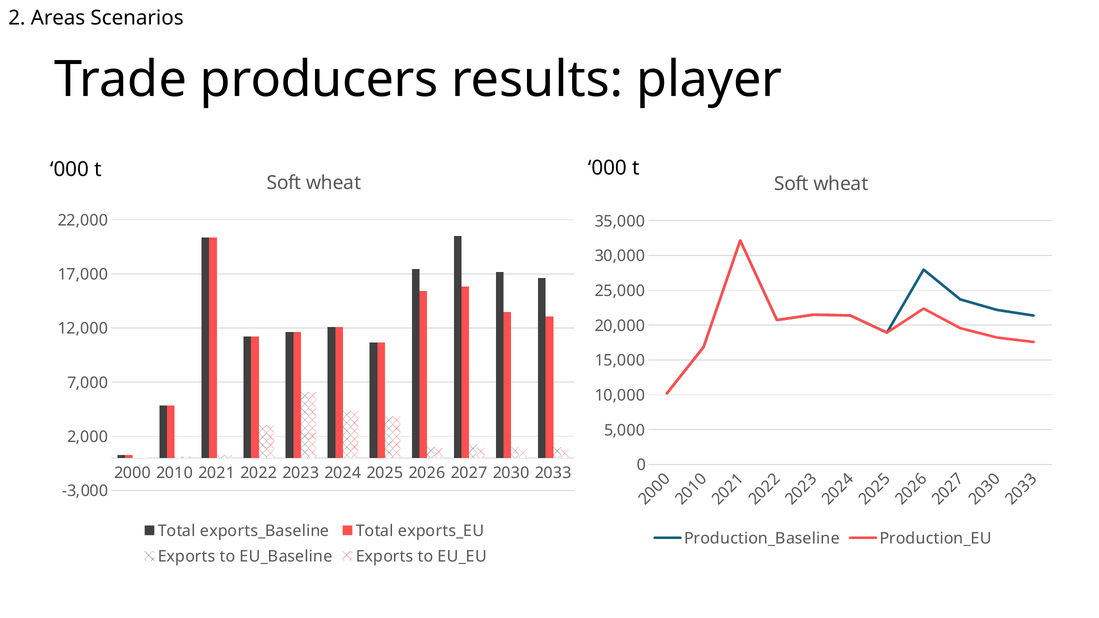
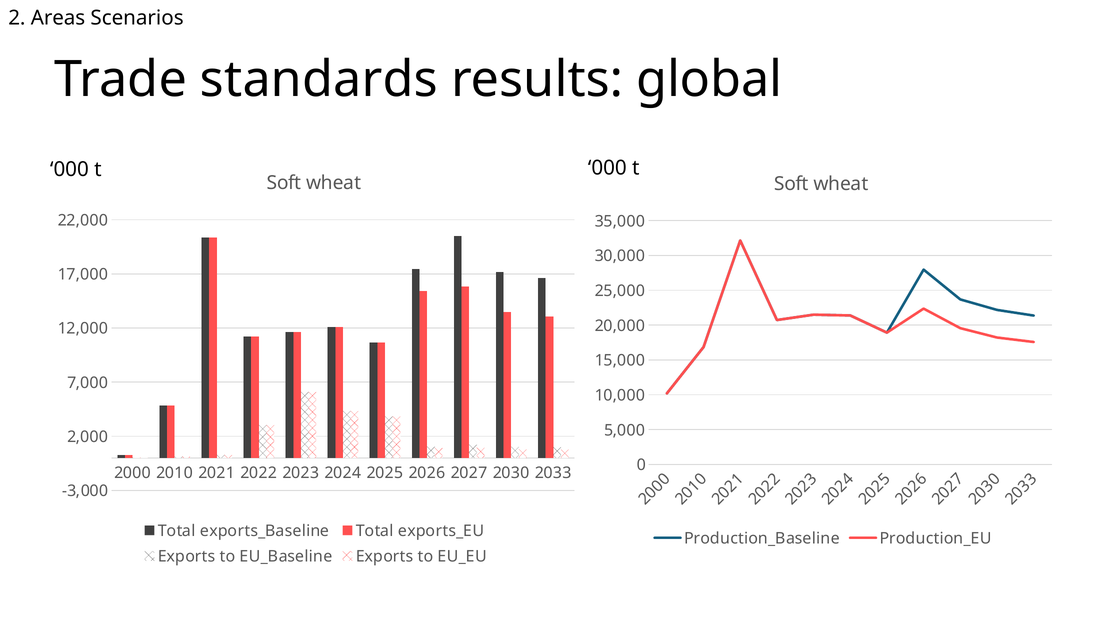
producers: producers -> standards (319, 80)
player: player -> global (709, 80)
